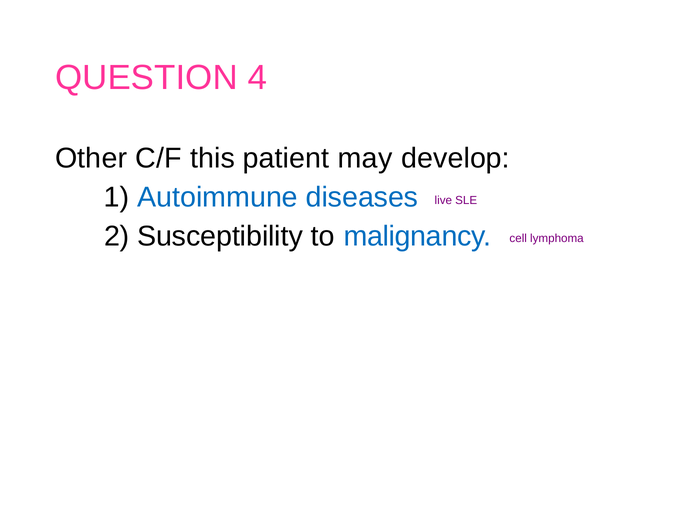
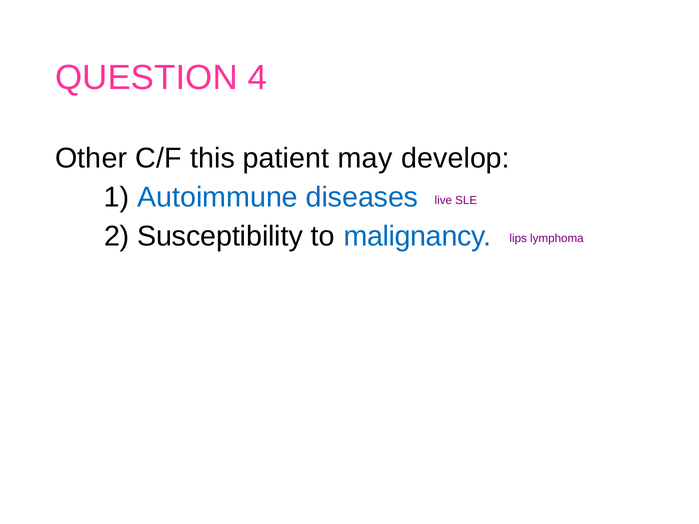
cell: cell -> lips (518, 239)
